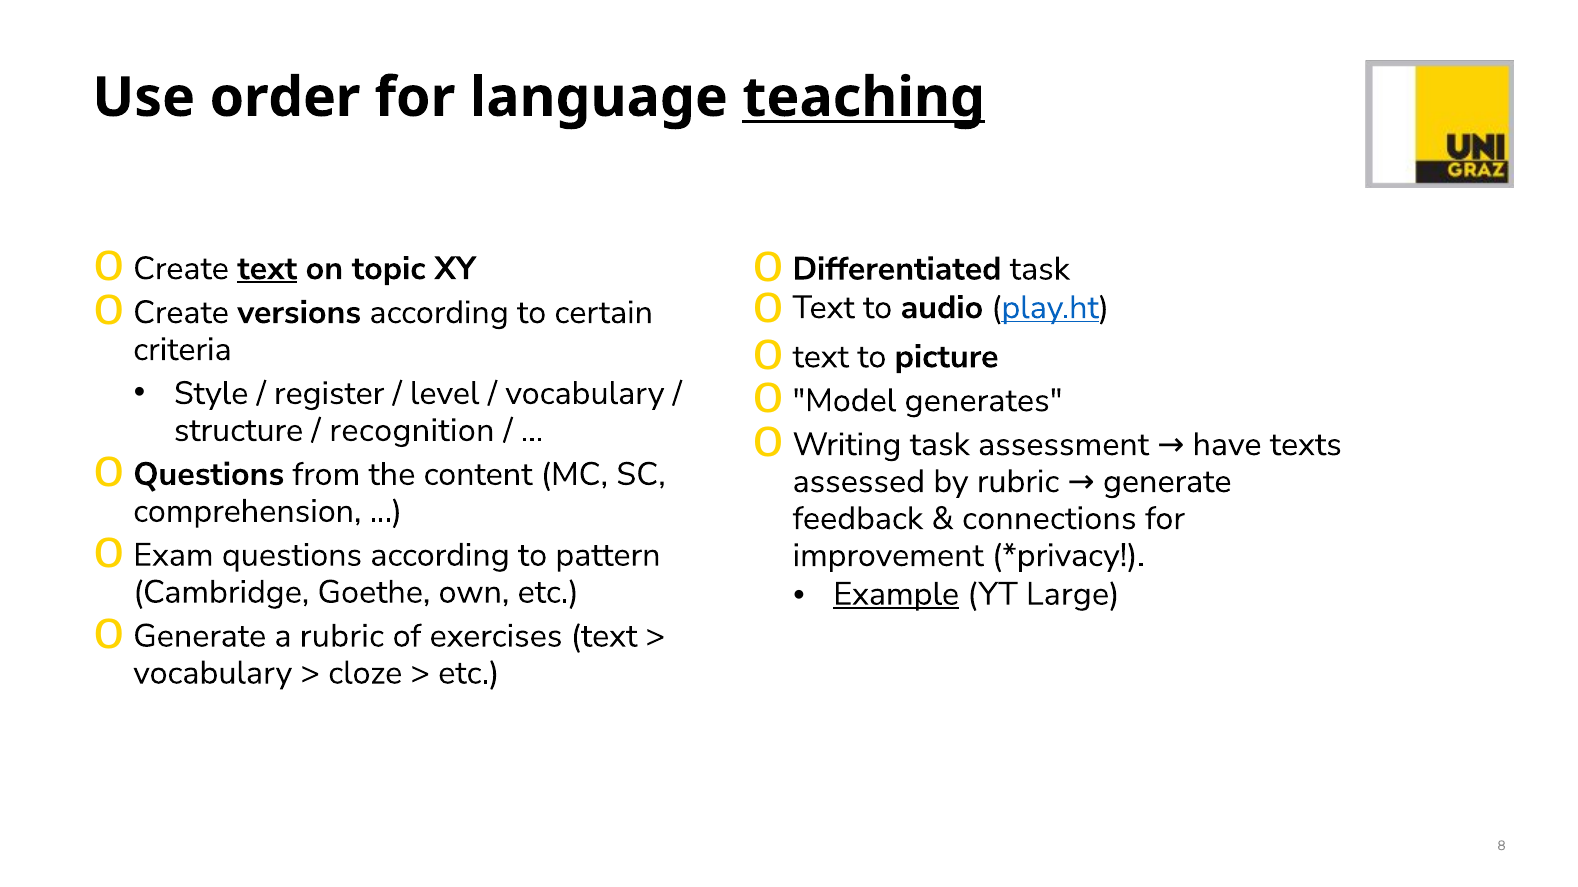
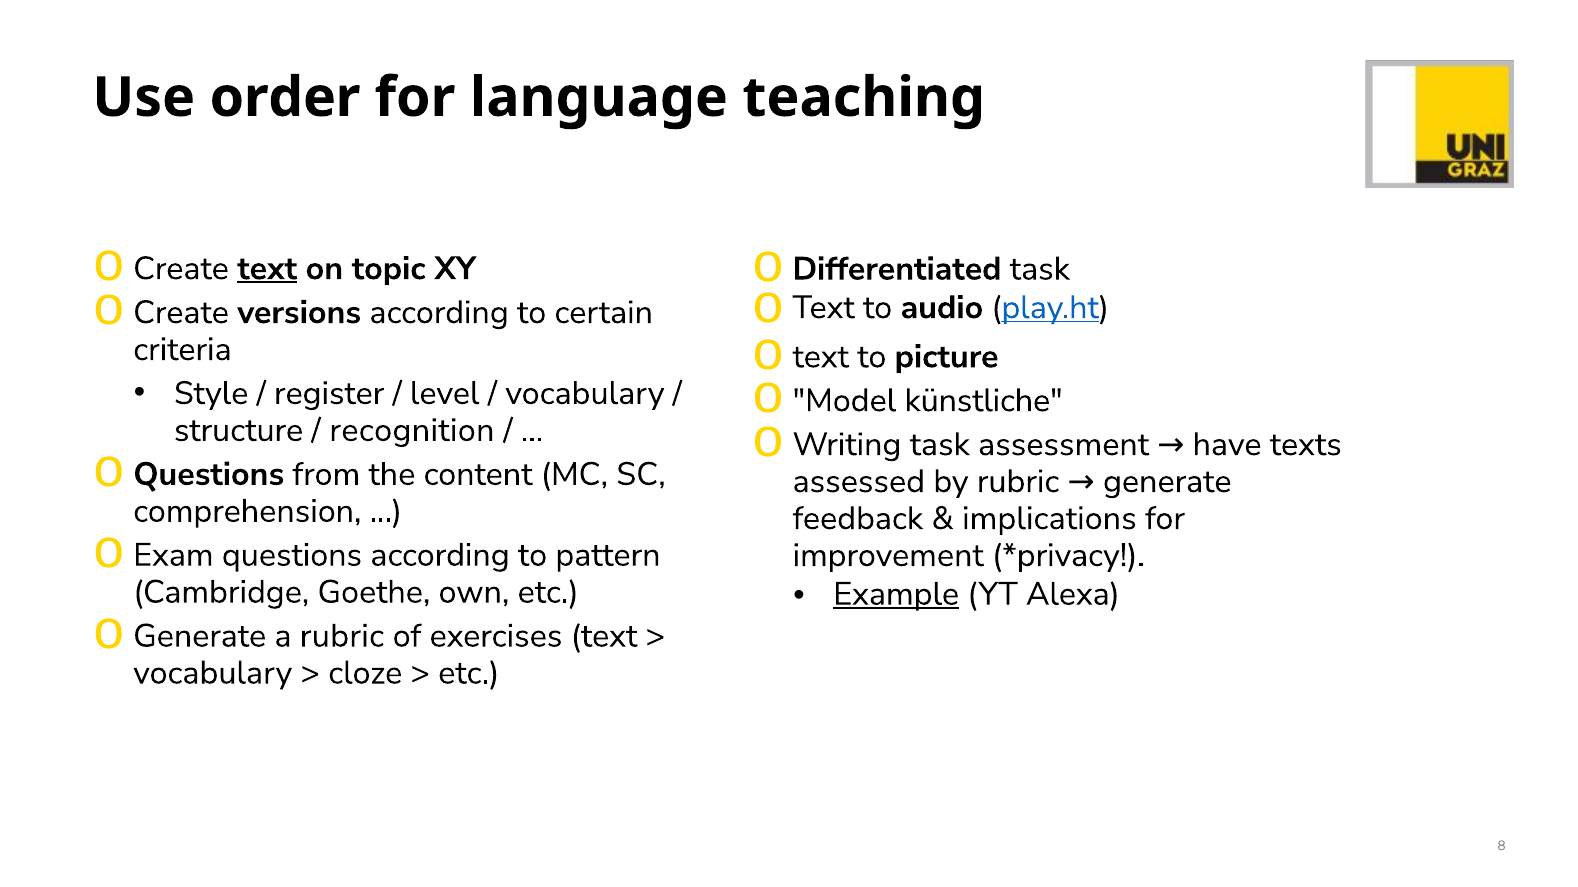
teaching underline: present -> none (864, 98)
generates: generates -> künstliche (984, 401)
connections: connections -> implications (1049, 519)
Large: Large -> Alexa (1073, 594)
